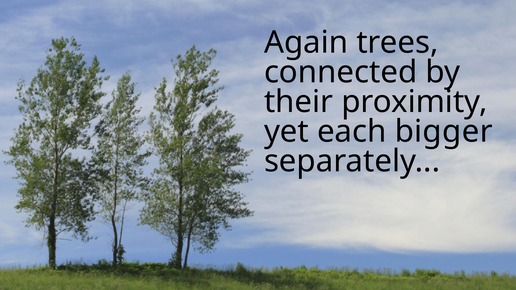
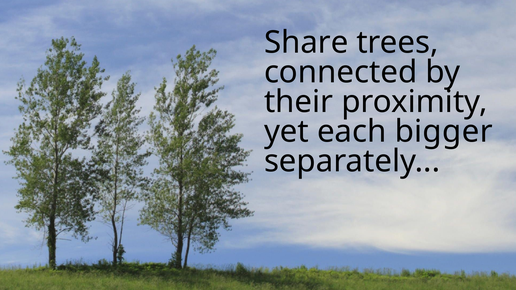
Again: Again -> Share (306, 43)
